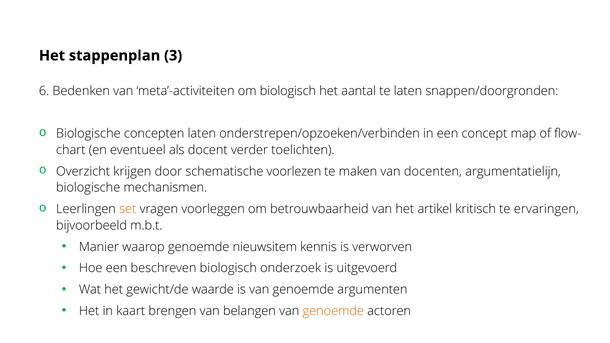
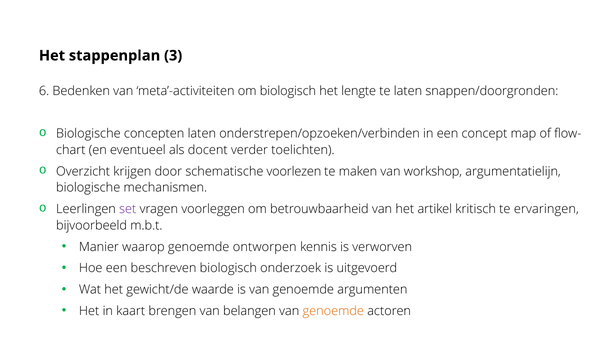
aantal: aantal -> lengte (359, 91)
docenten: docenten -> workshop (433, 171)
set colour: orange -> purple (128, 209)
nieuwsitem: nieuwsitem -> ontworpen (265, 247)
